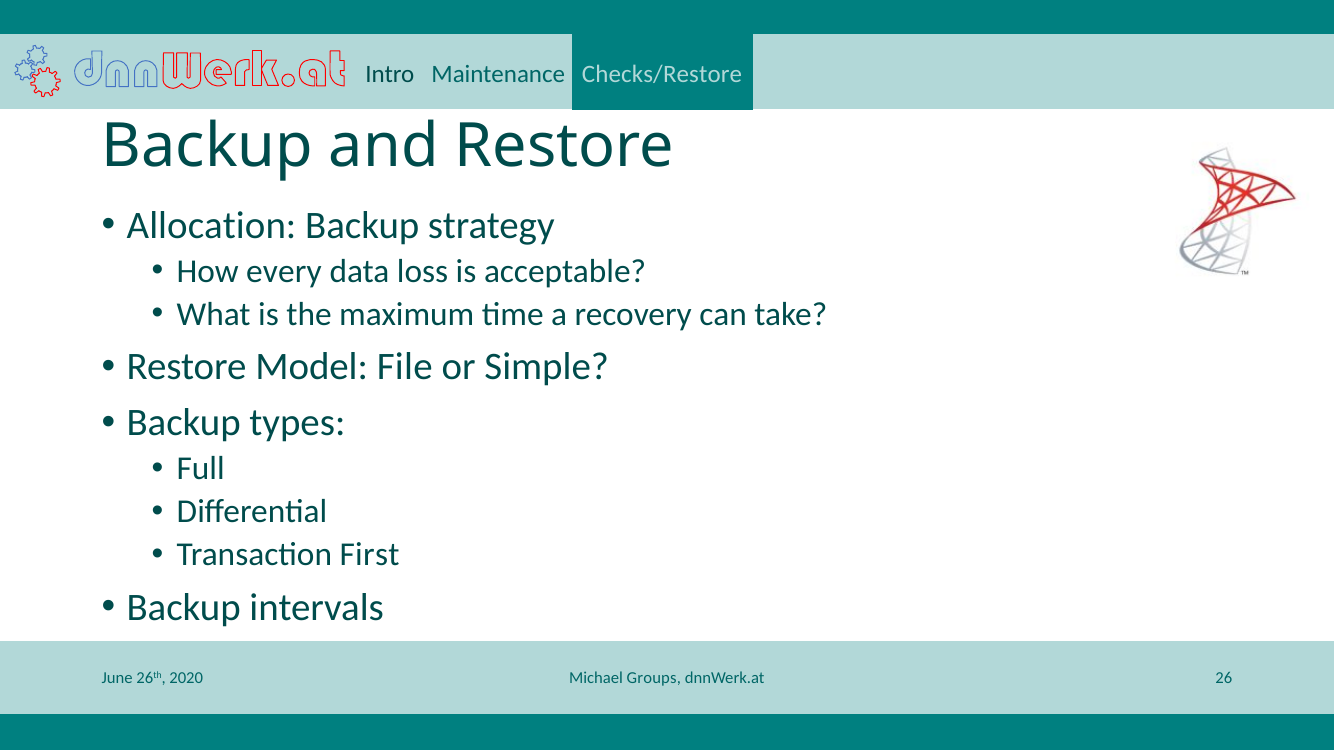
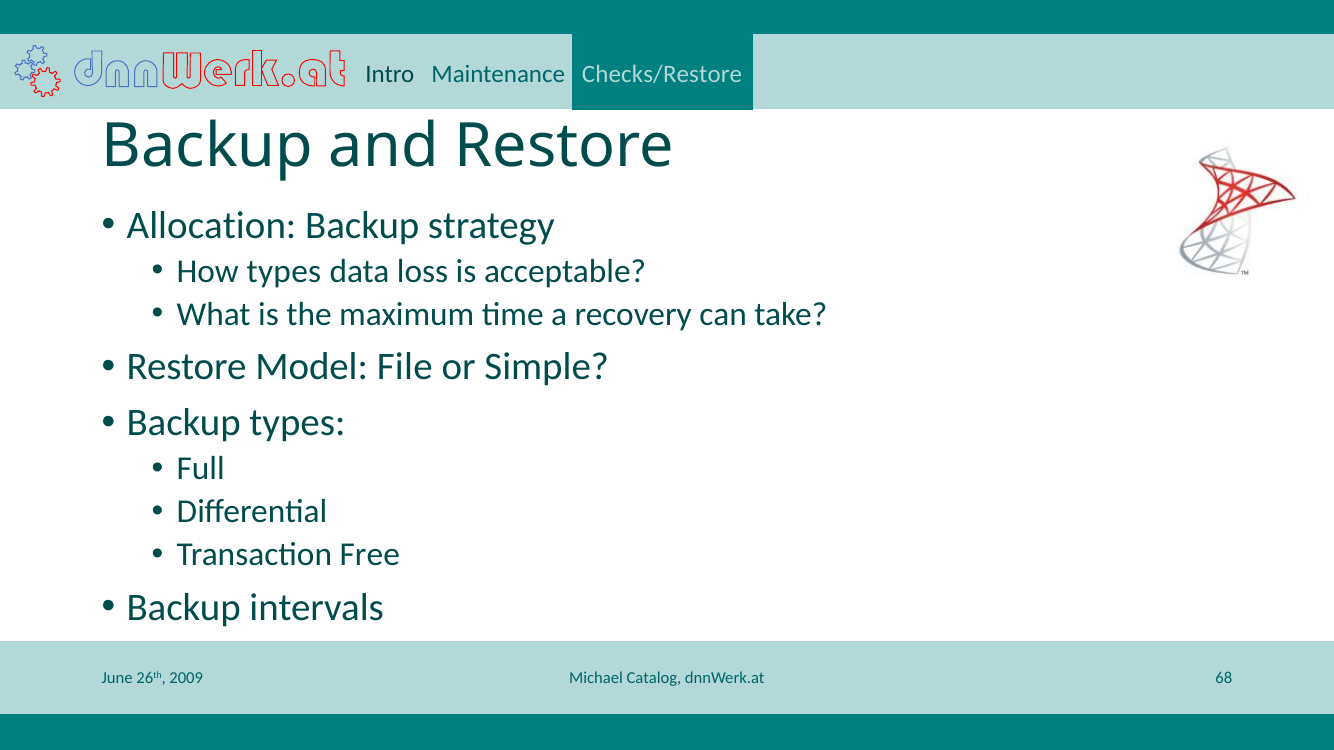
How every: every -> types (284, 271)
First: First -> Free (370, 555)
Groups: Groups -> Catalog (654, 679)
26: 26 -> 68 (1224, 679)
2020: 2020 -> 2009 (186, 679)
